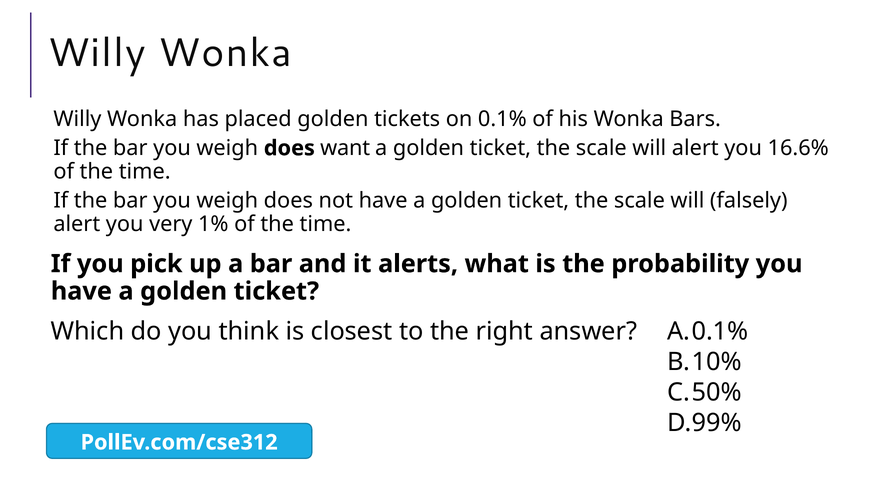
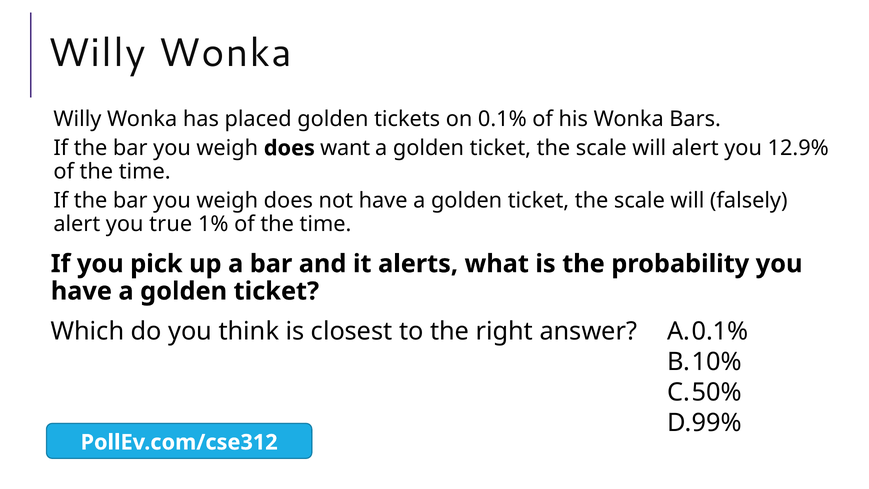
16.6%: 16.6% -> 12.9% (798, 148)
very: very -> true (171, 224)
